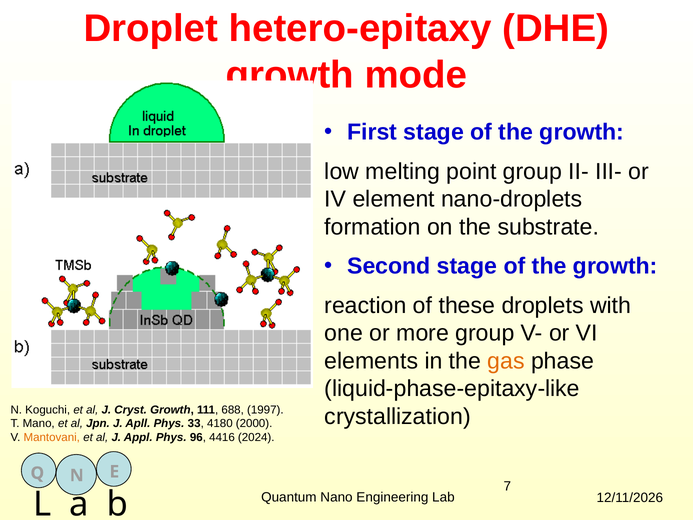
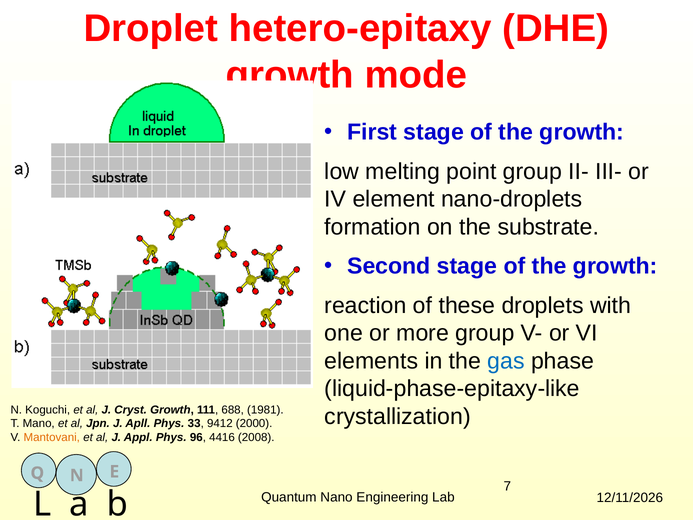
gas colour: orange -> blue (506, 361)
1997: 1997 -> 1981 (265, 410)
4180: 4180 -> 9412 (220, 423)
2024: 2024 -> 2008 (256, 437)
